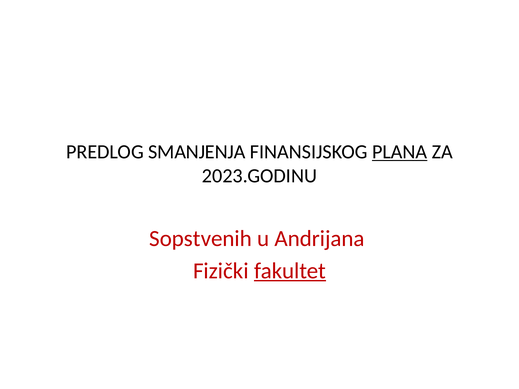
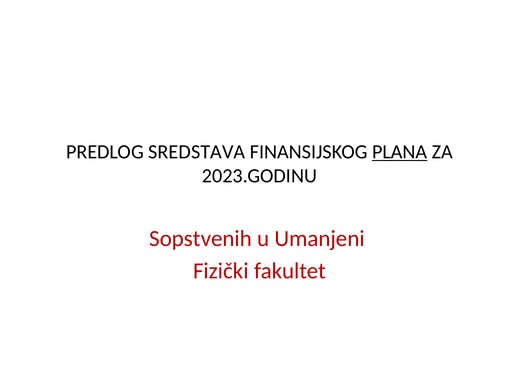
SMANJENJA: SMANJENJA -> SREDSTAVA (197, 152)
Andrijana: Andrijana -> Umanjeni (320, 239)
fakultet underline: present -> none (290, 271)
